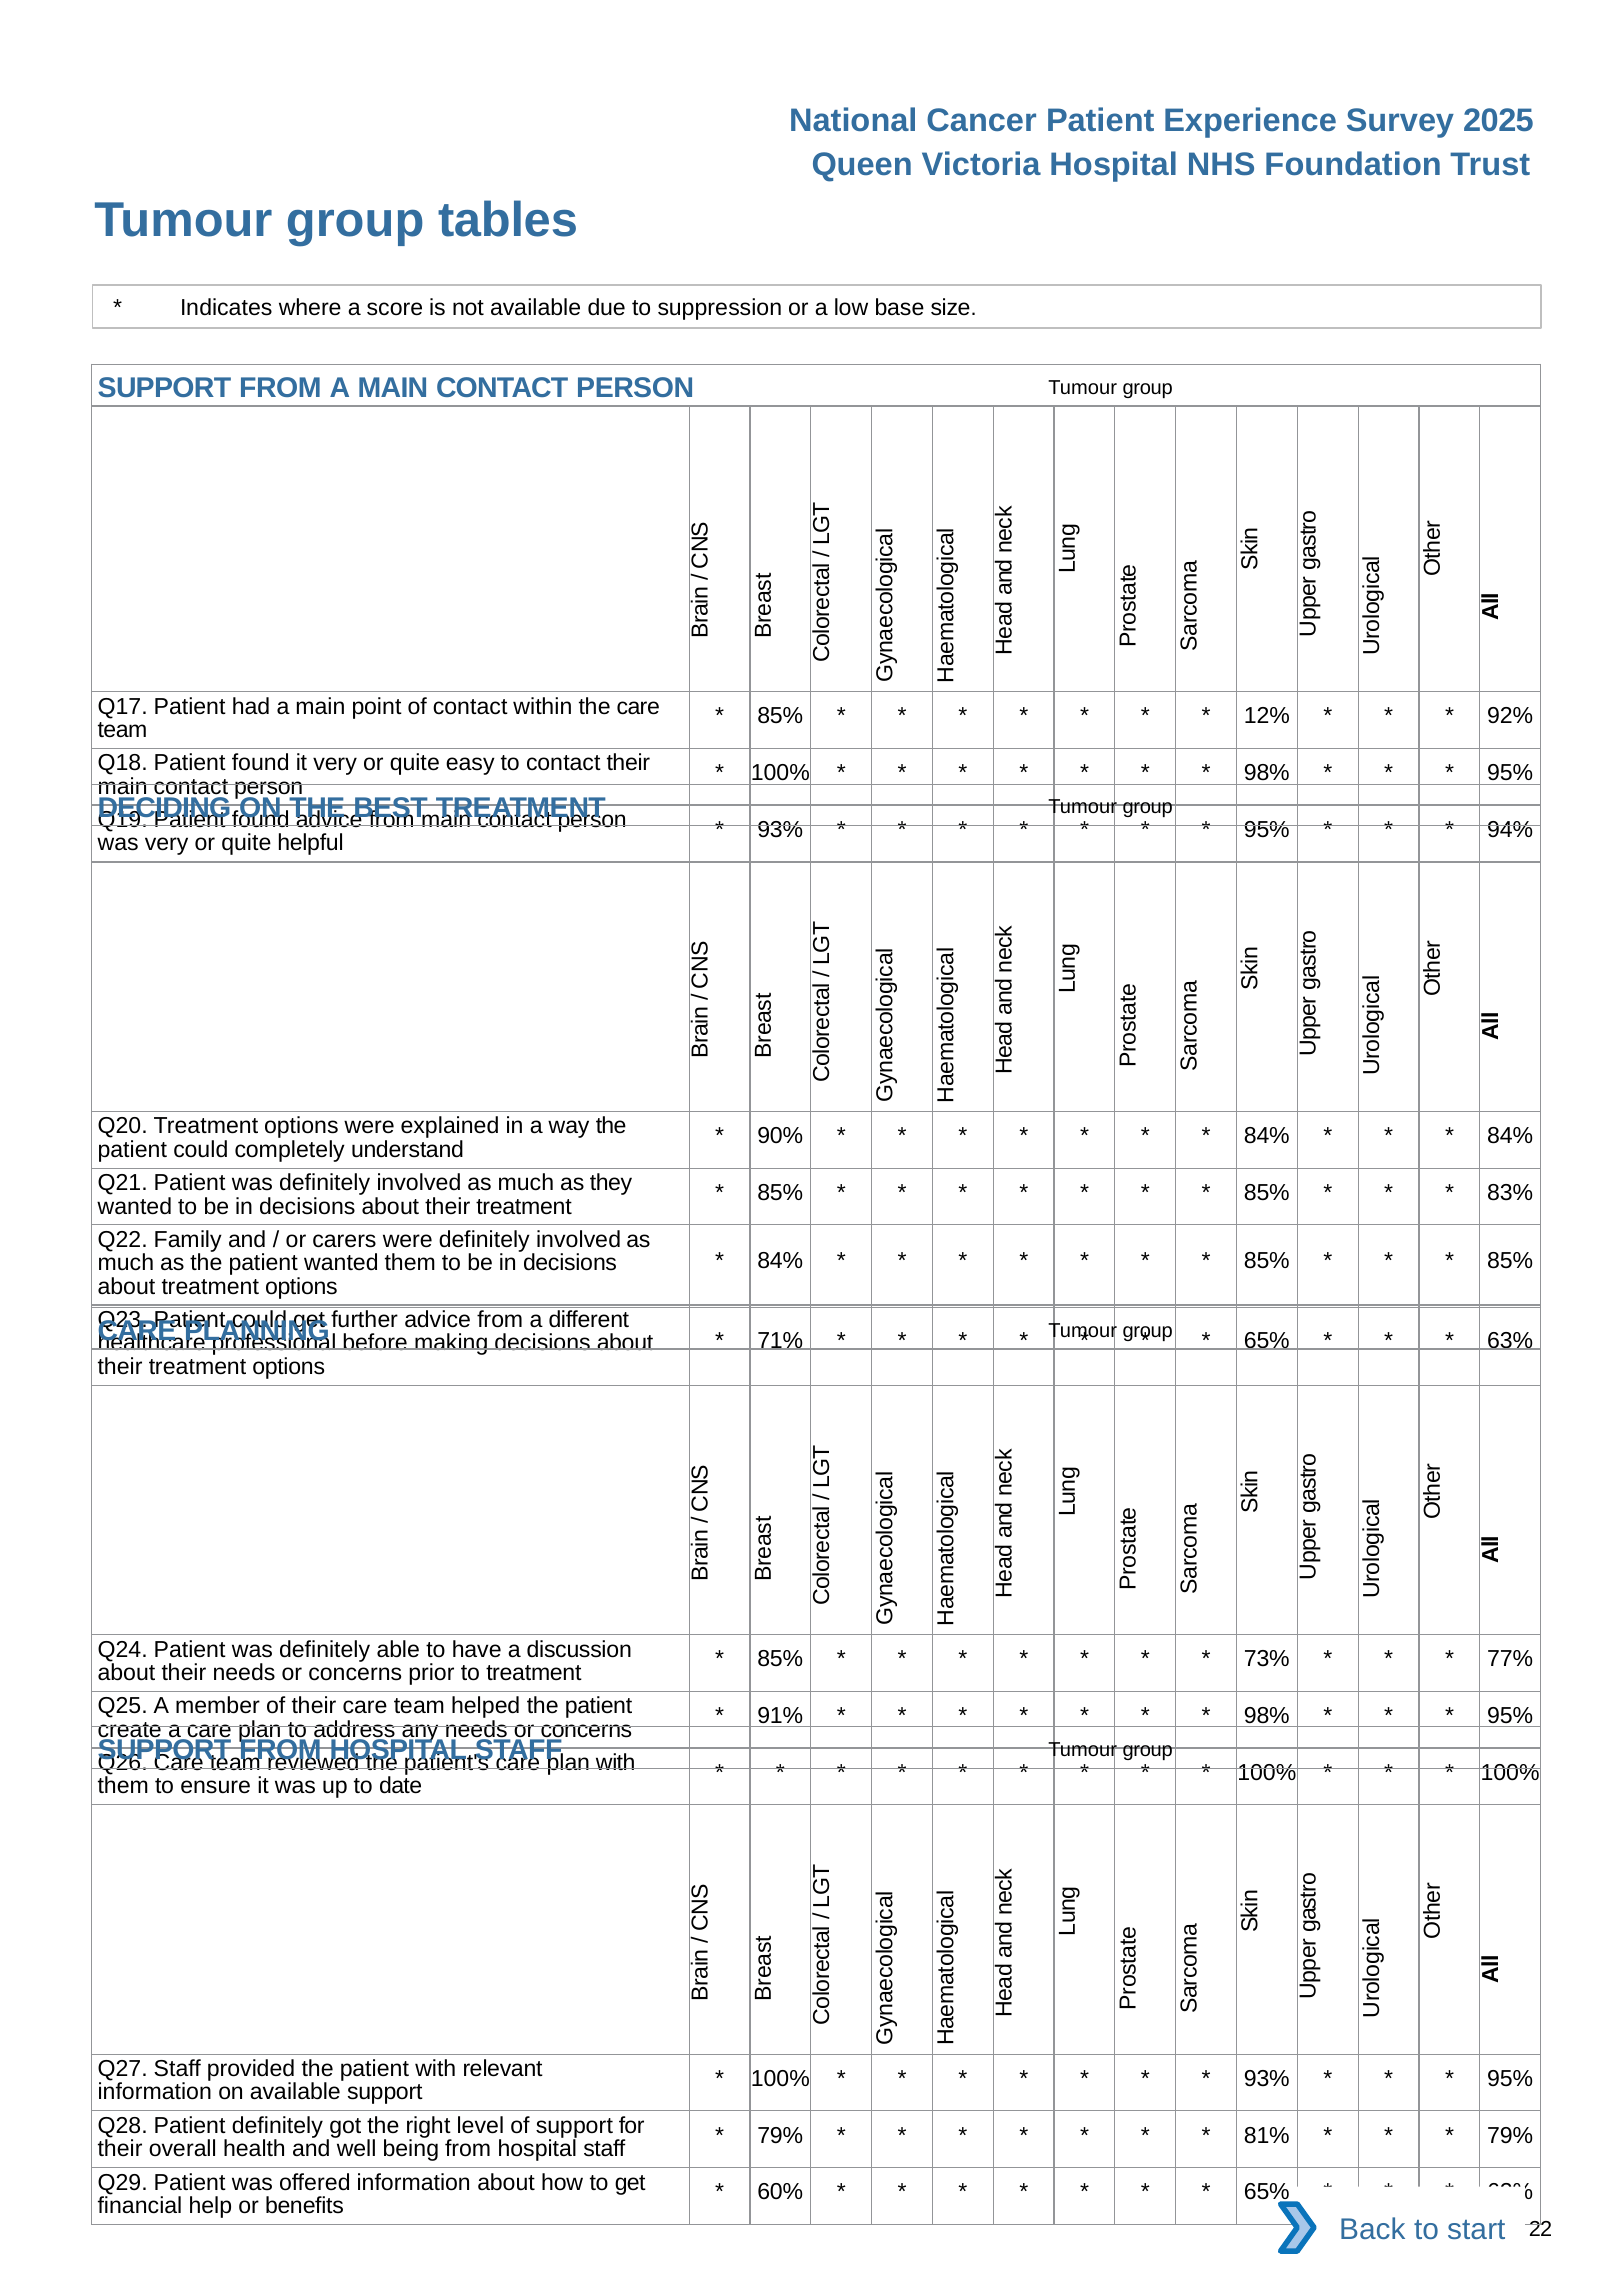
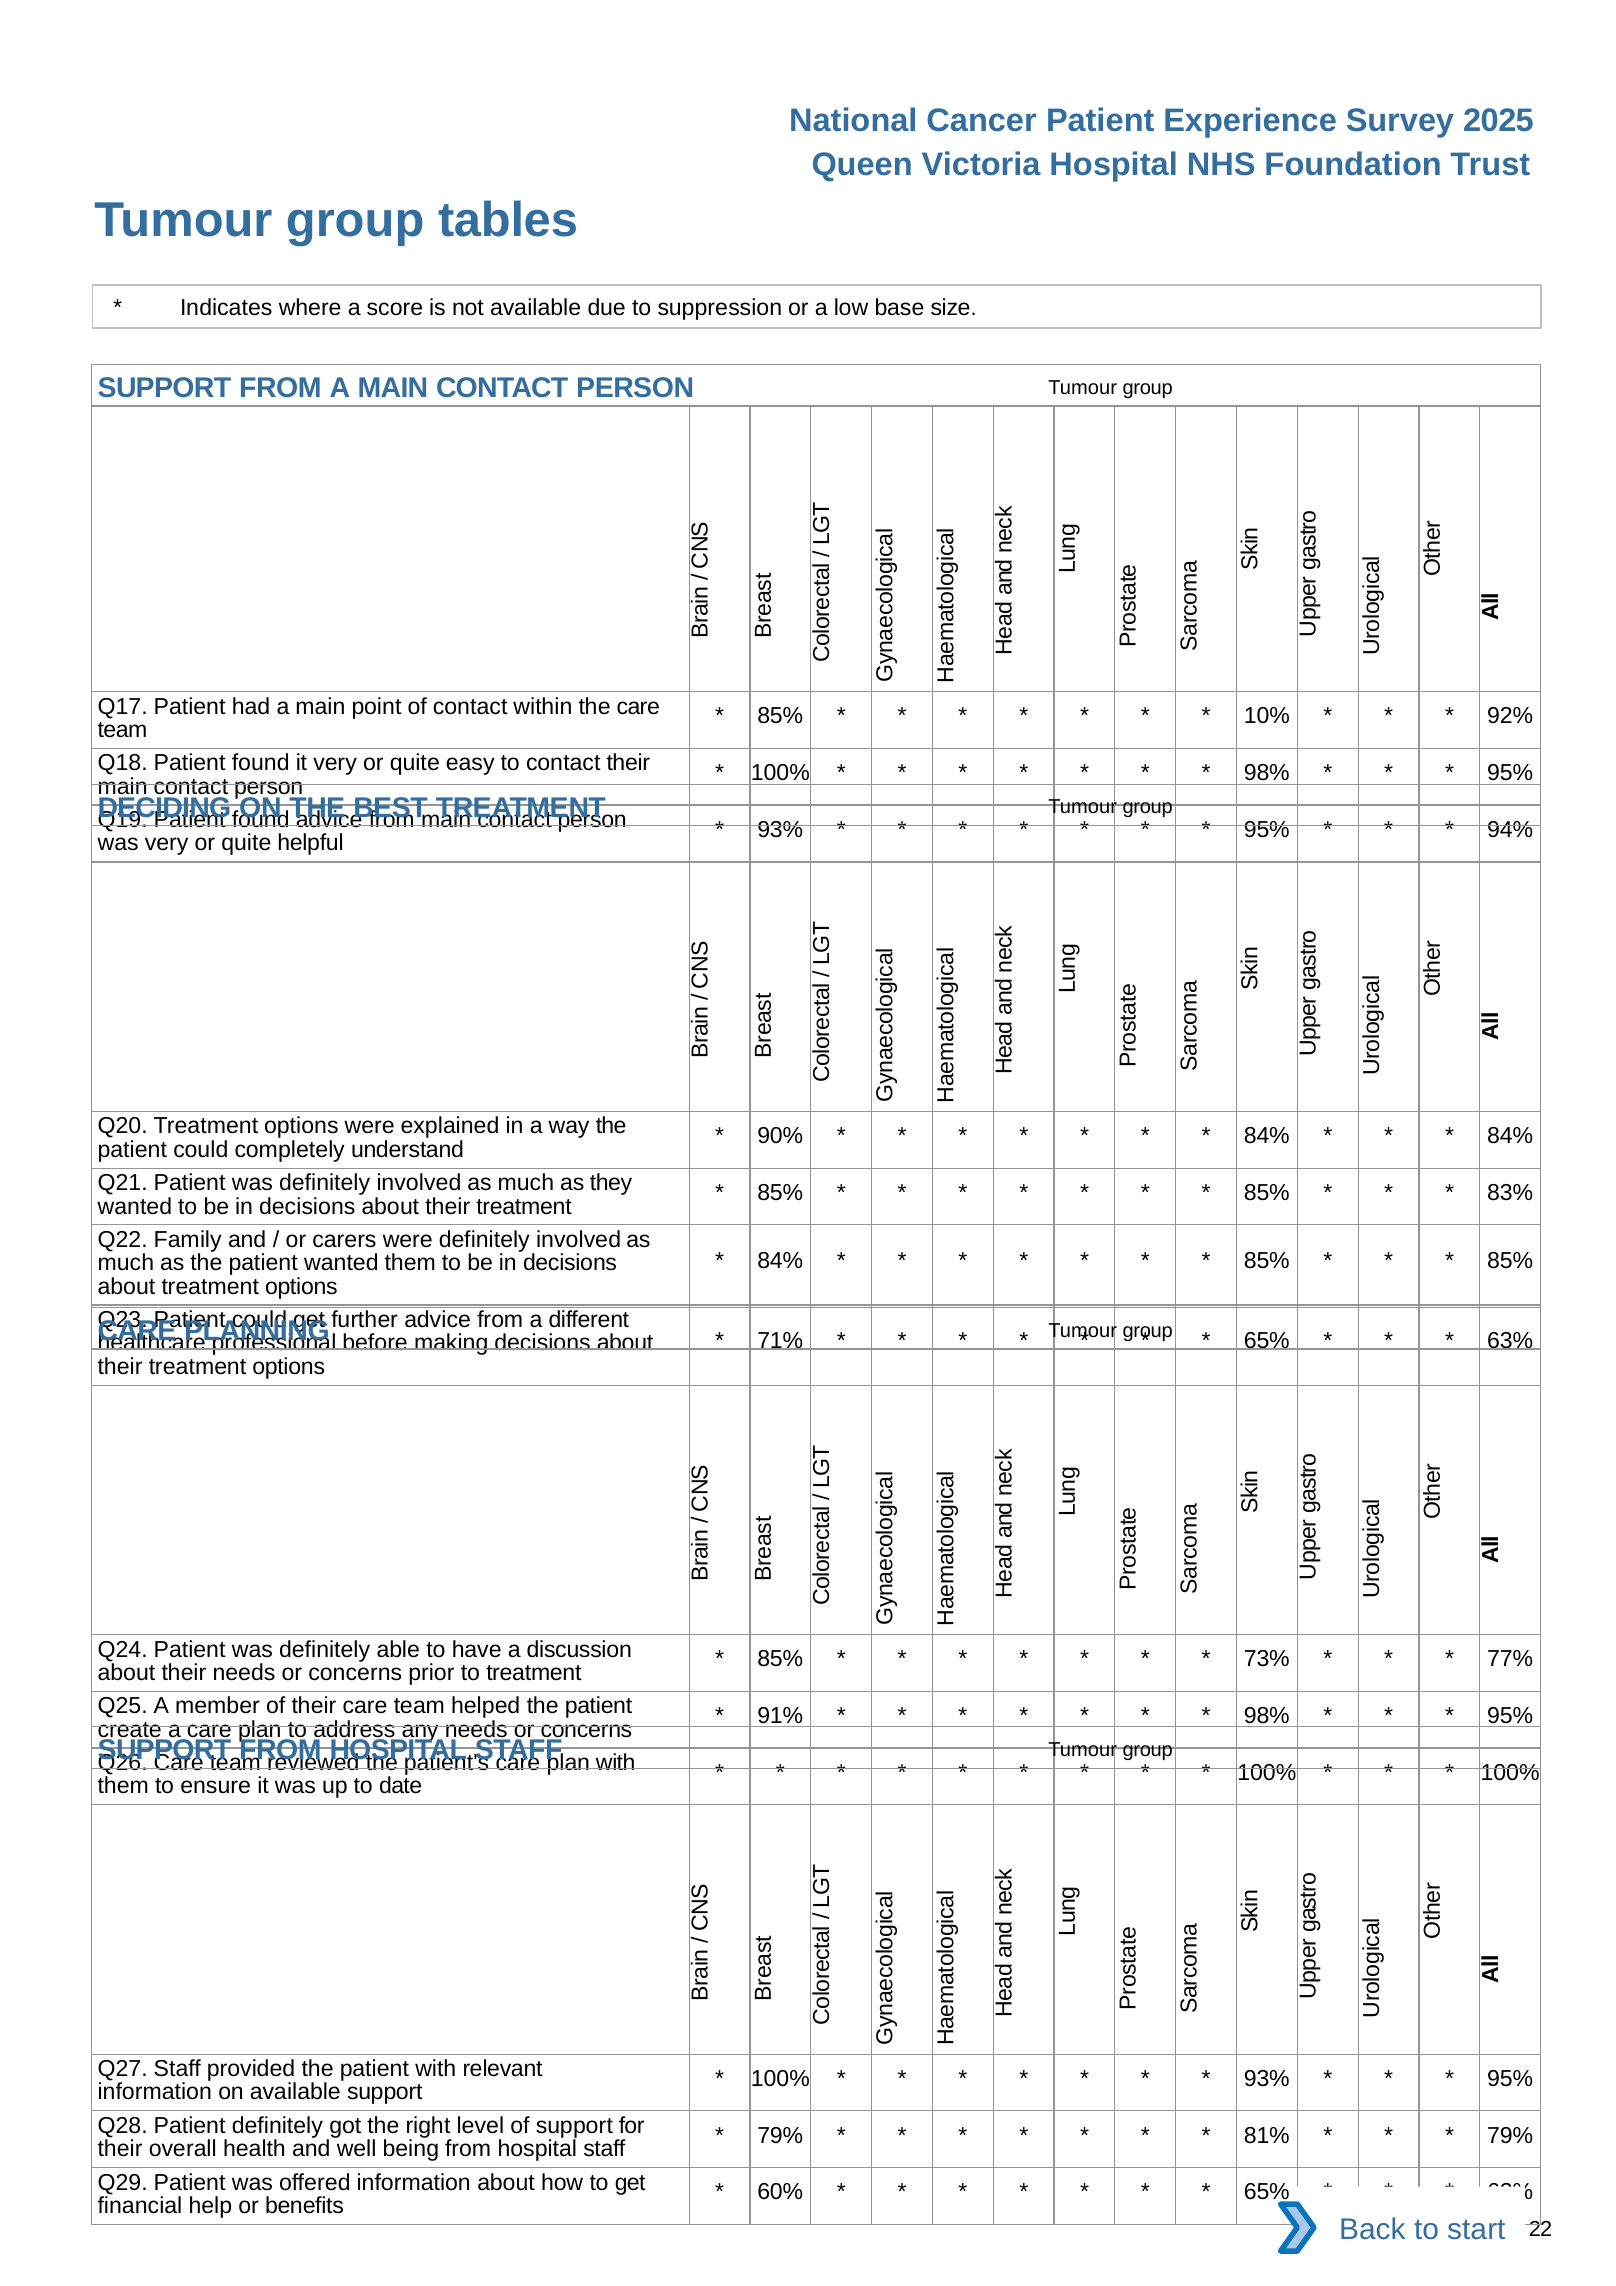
12%: 12% -> 10% (1267, 717)
